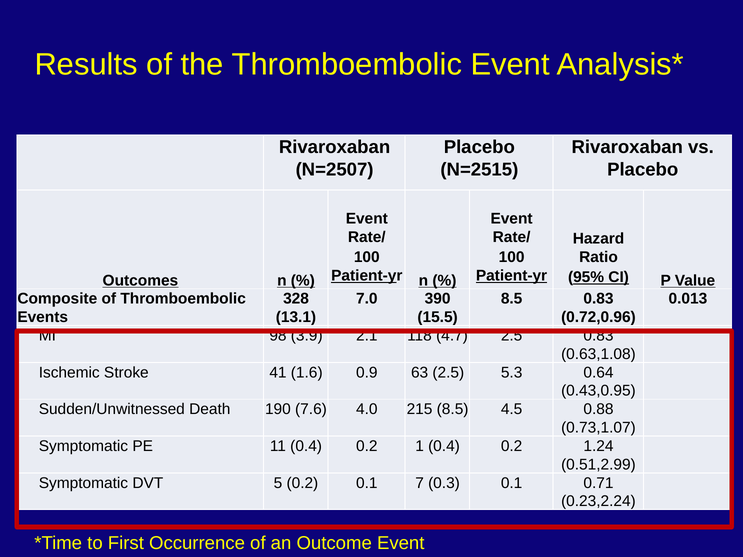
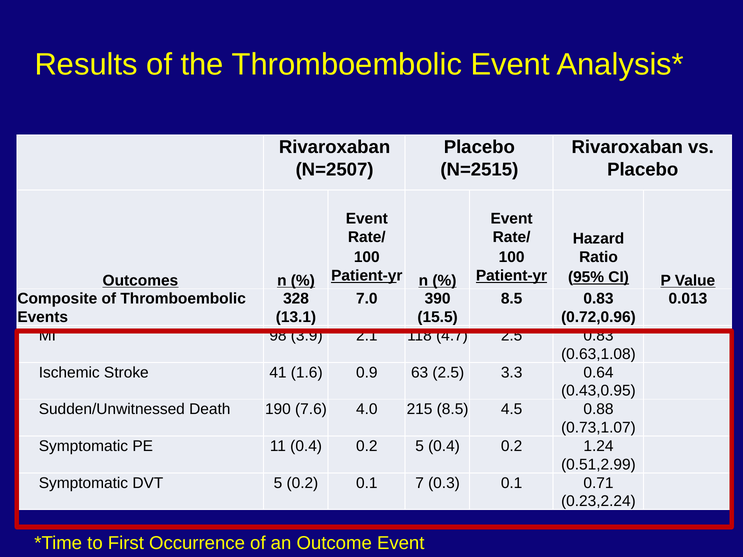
5.3: 5.3 -> 3.3 (512, 373)
0.2 1: 1 -> 5 (420, 446)
